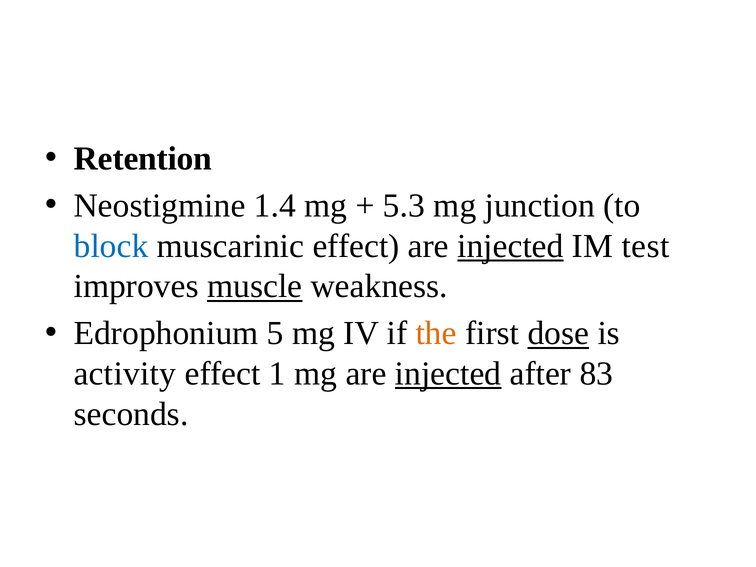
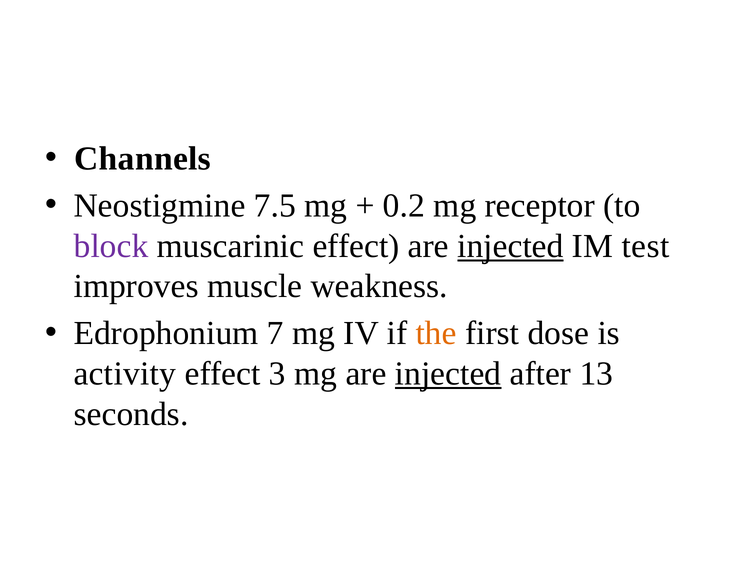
Retention: Retention -> Channels (143, 159)
1.4: 1.4 -> 7.5 (275, 206)
5.3: 5.3 -> 0.2 (404, 206)
junction: junction -> receptor (540, 206)
block colour: blue -> purple (111, 246)
muscle underline: present -> none (255, 286)
5: 5 -> 7 (275, 333)
dose underline: present -> none (558, 333)
1: 1 -> 3 (277, 374)
83: 83 -> 13 (596, 374)
